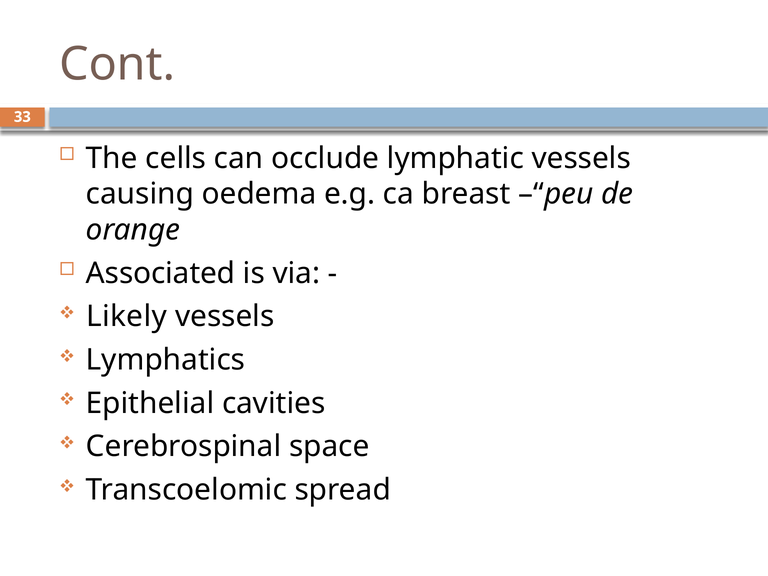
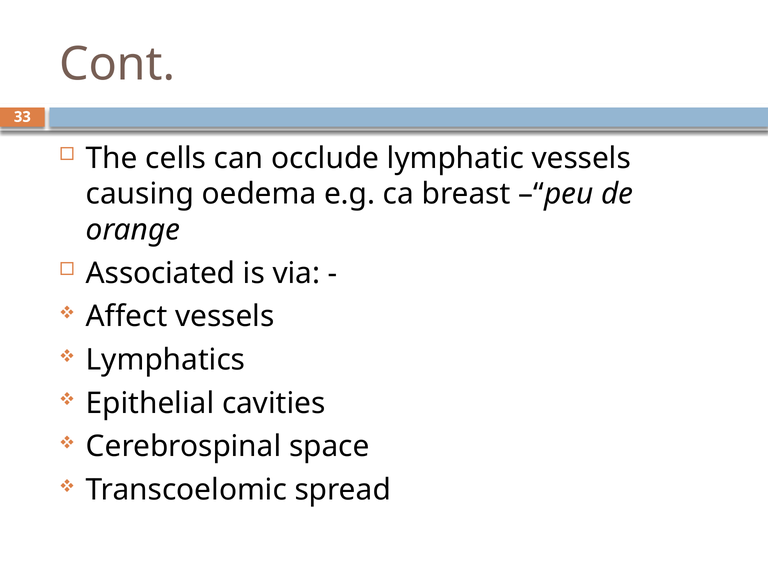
Likely: Likely -> Affect (127, 317)
